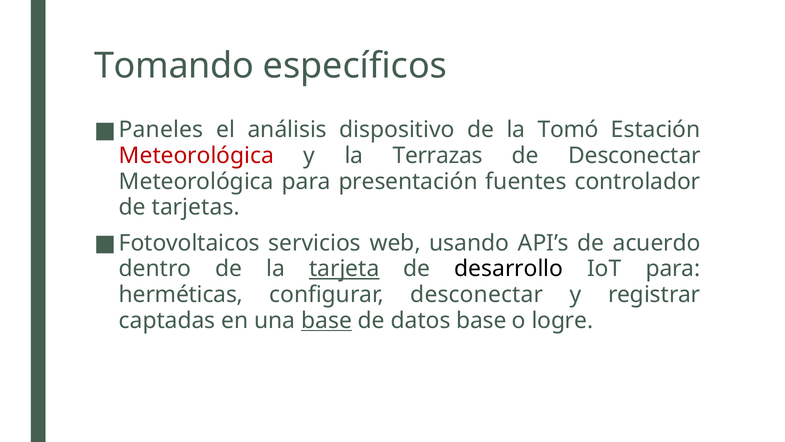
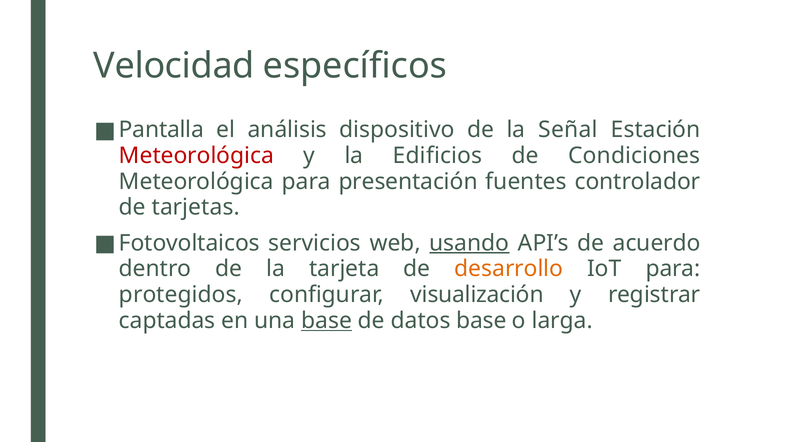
Tomando: Tomando -> Velocidad (174, 66)
Paneles: Paneles -> Pantalla (161, 130)
Tomó: Tomó -> Señal (568, 130)
Terrazas: Terrazas -> Edificios (438, 155)
de Desconectar: Desconectar -> Condiciones (634, 155)
usando underline: none -> present (469, 243)
tarjeta underline: present -> none (344, 269)
desarrollo colour: black -> orange (509, 269)
herméticas: herméticas -> protegidos (181, 295)
configurar desconectar: desconectar -> visualización (477, 295)
logre: logre -> larga (562, 320)
